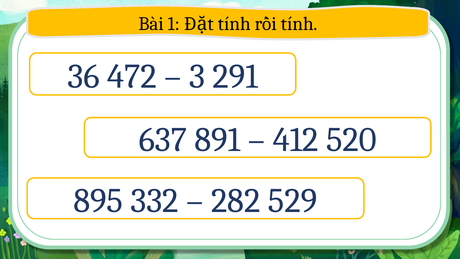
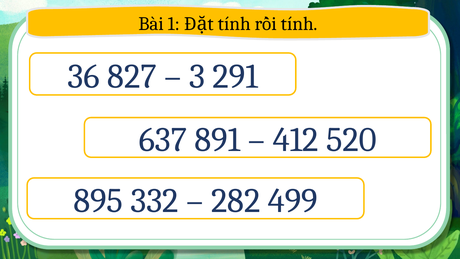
472: 472 -> 827 (132, 76)
529: 529 -> 499 (293, 201)
